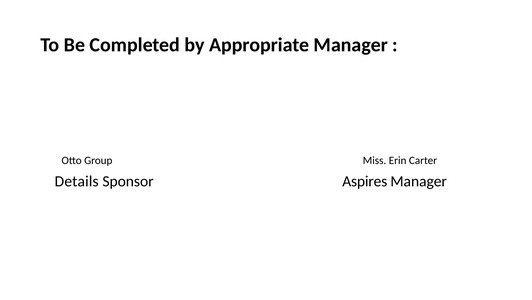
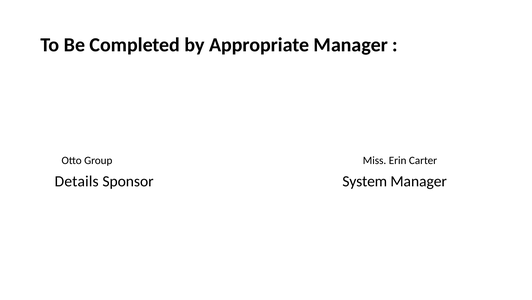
Aspires: Aspires -> System (365, 181)
